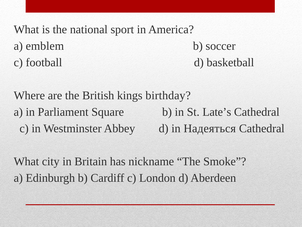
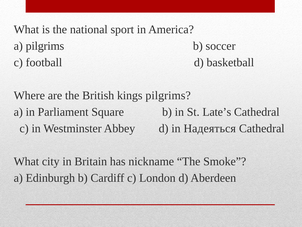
a emblem: emblem -> pilgrims (45, 46)
kings birthday: birthday -> pilgrims (168, 95)
